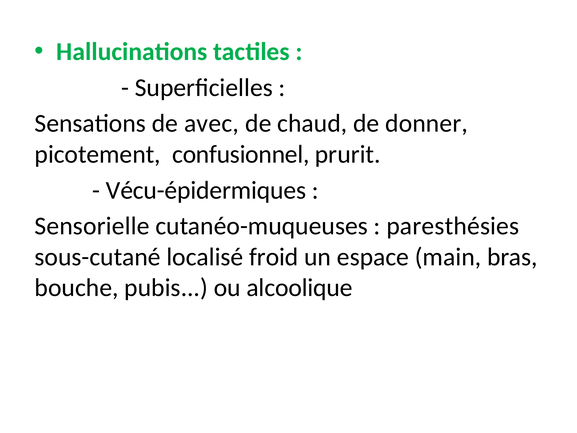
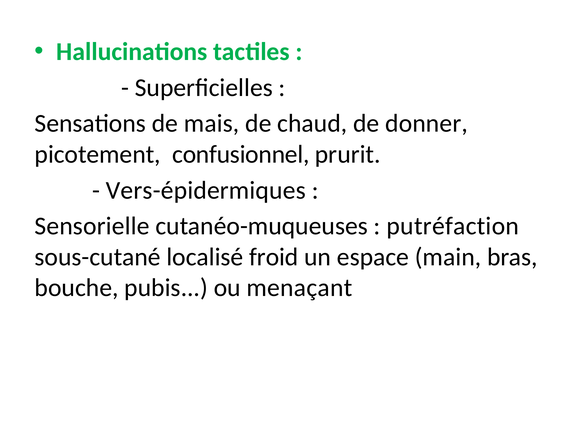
avec: avec -> mais (212, 123)
Vécu-épidermiques: Vécu-épidermiques -> Vers-épidermiques (206, 190)
paresthésies: paresthésies -> putréfaction (453, 226)
alcoolique: alcoolique -> menaçant (299, 288)
